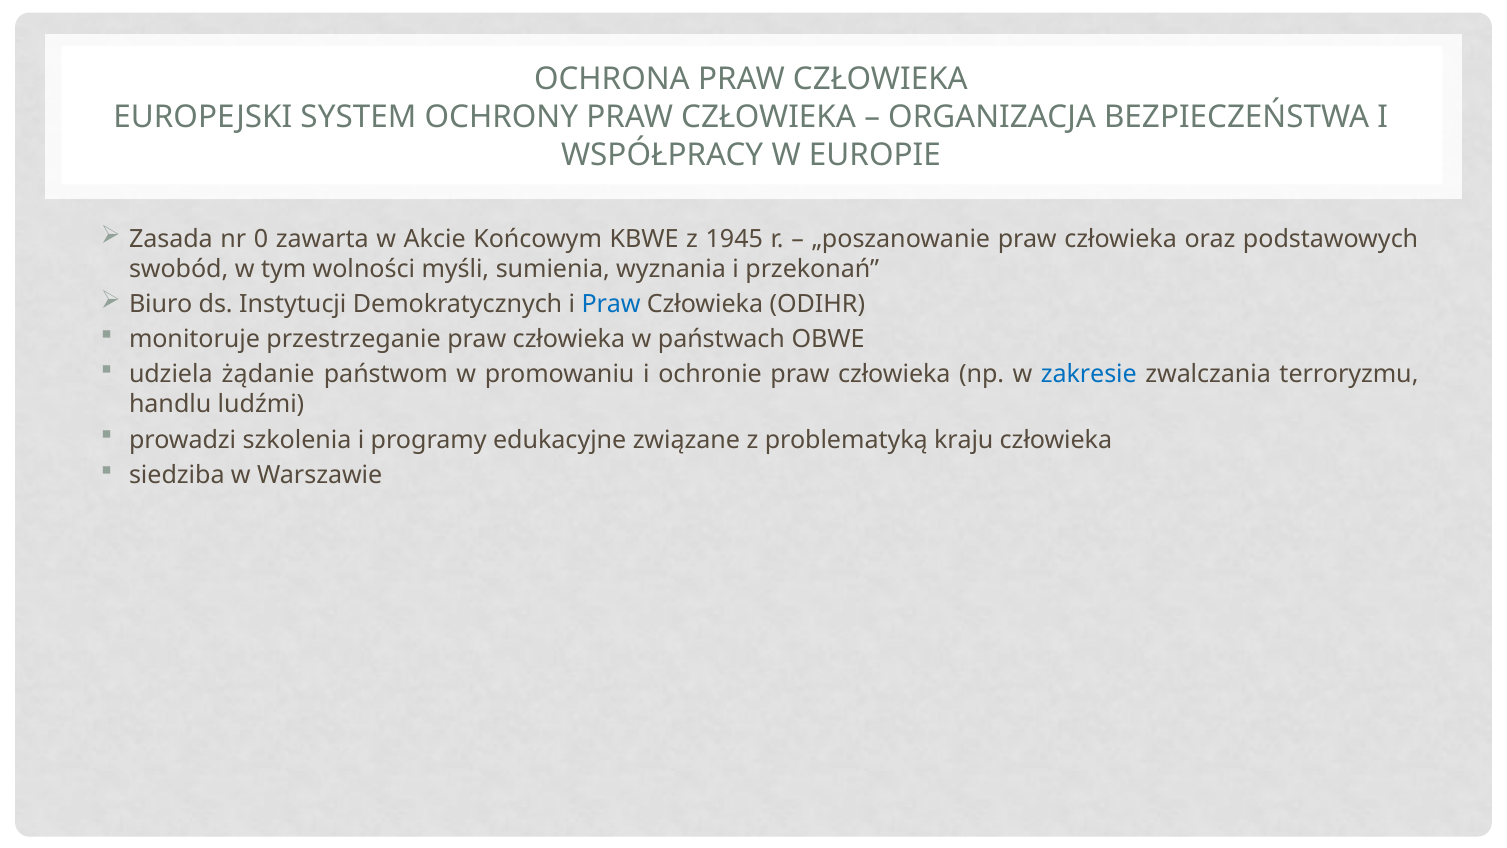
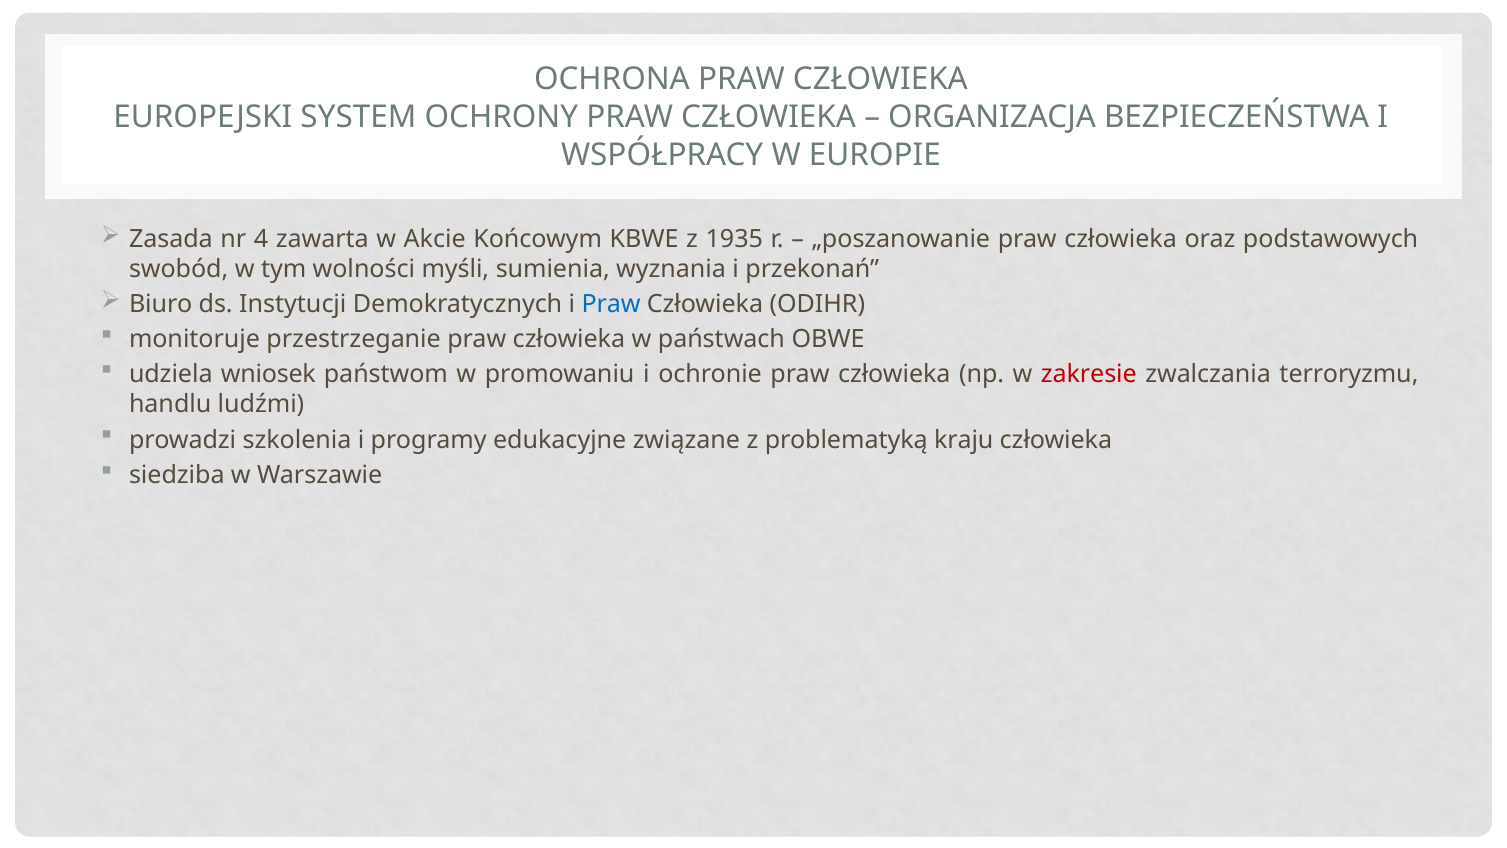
0: 0 -> 4 (261, 239)
1945: 1945 -> 1935 (734, 239)
żądanie: żądanie -> wniosek (268, 374)
zakresie colour: blue -> red (1089, 374)
